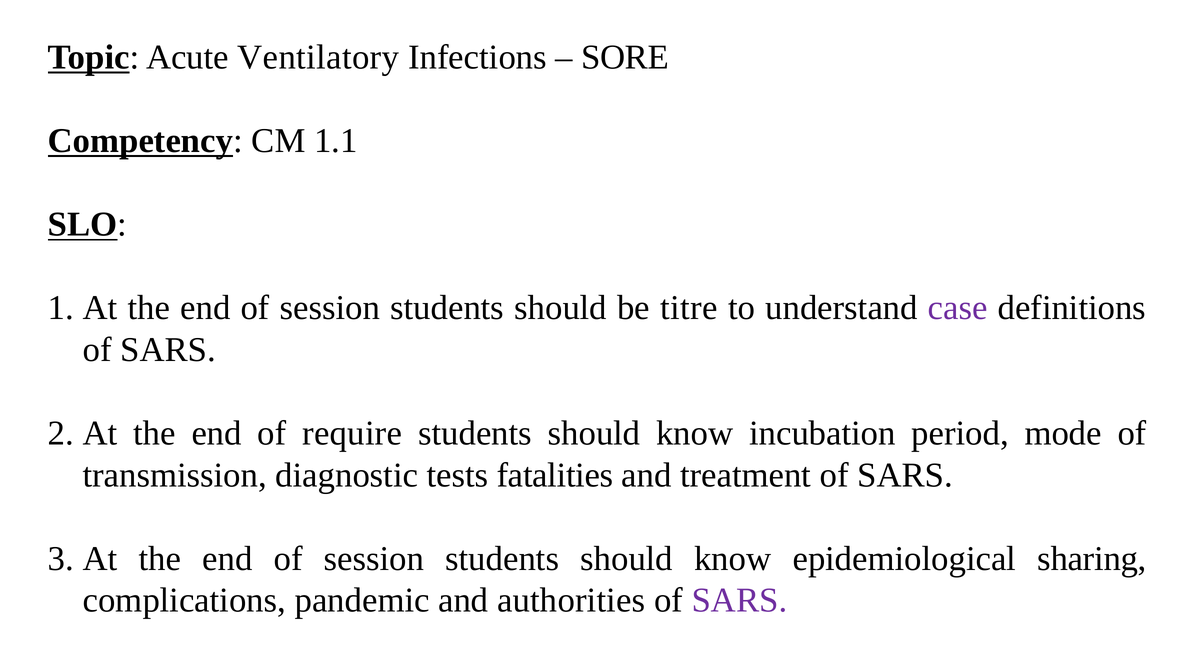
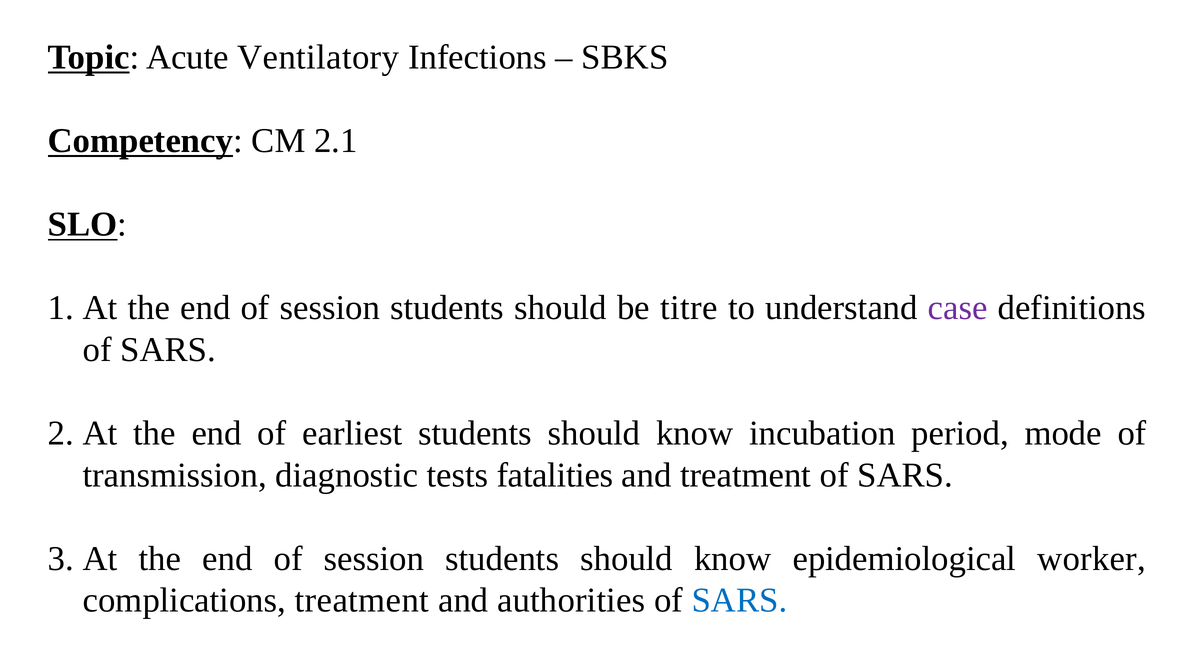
SORE: SORE -> SBKS (625, 57)
1.1: 1.1 -> 2.1 (336, 141)
require: require -> earliest (352, 433)
sharing: sharing -> worker (1092, 559)
complications pandemic: pandemic -> treatment (362, 600)
SARS colour: purple -> blue (739, 600)
